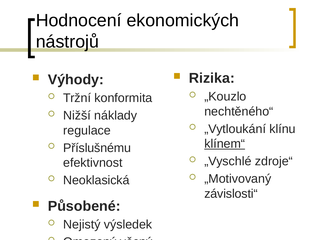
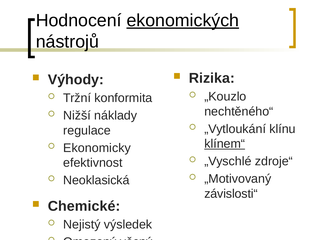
ekonomických underline: none -> present (183, 20)
Příslušnému: Příslušnému -> Ekonomicky (97, 148)
Působené: Působené -> Chemické (84, 206)
